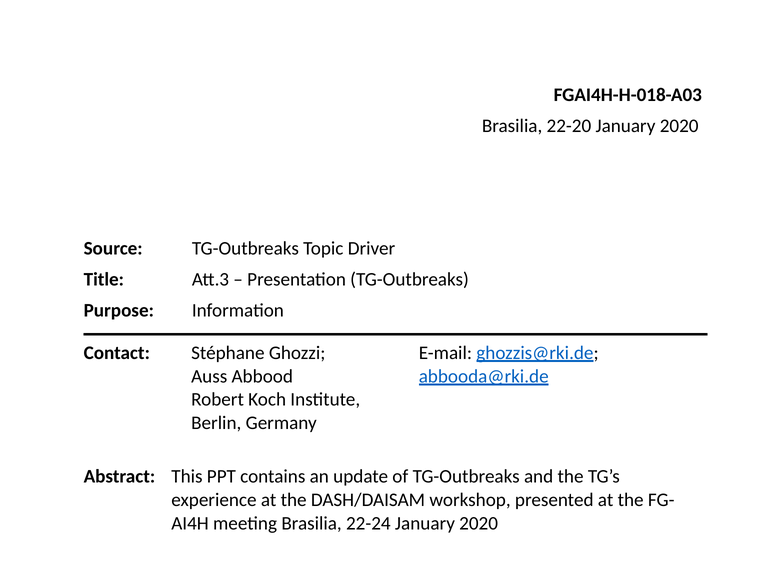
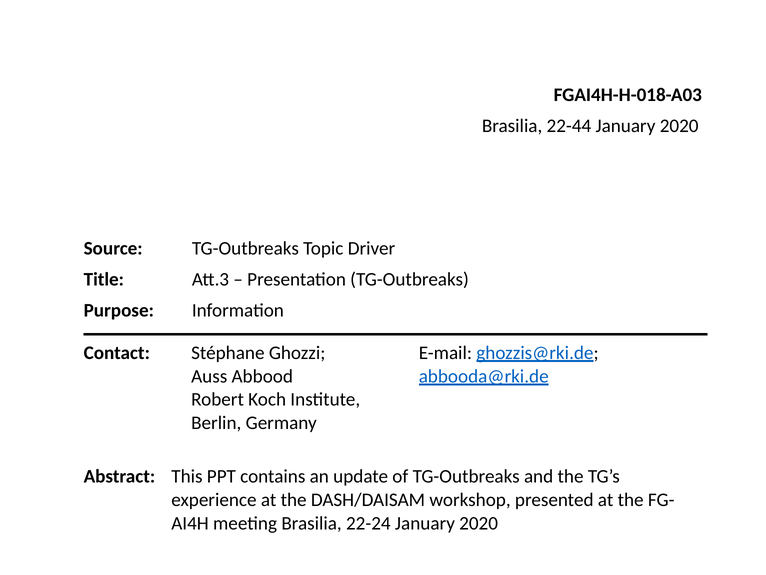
22-20: 22-20 -> 22-44 (569, 126)
